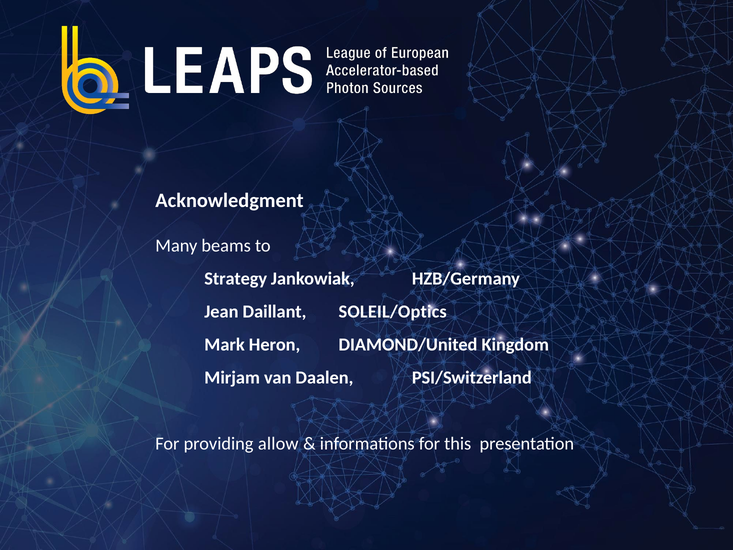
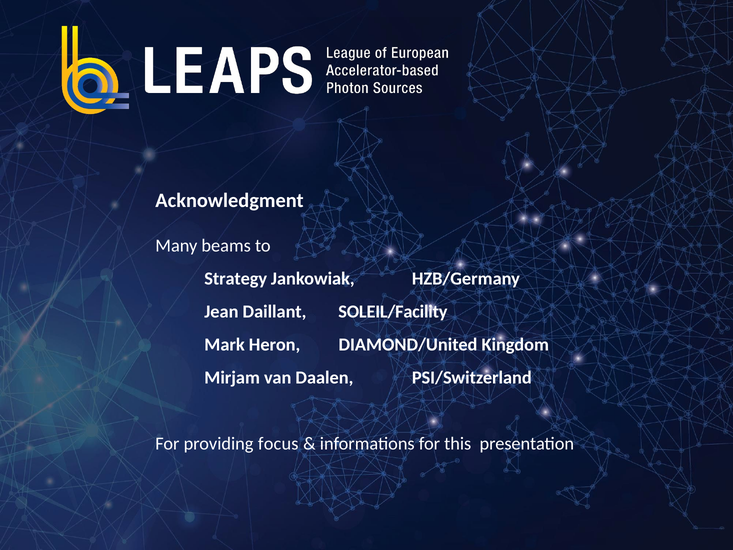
SOLEIL/Optics: SOLEIL/Optics -> SOLEIL/Facility (393, 312)
allow: allow -> focus (278, 443)
